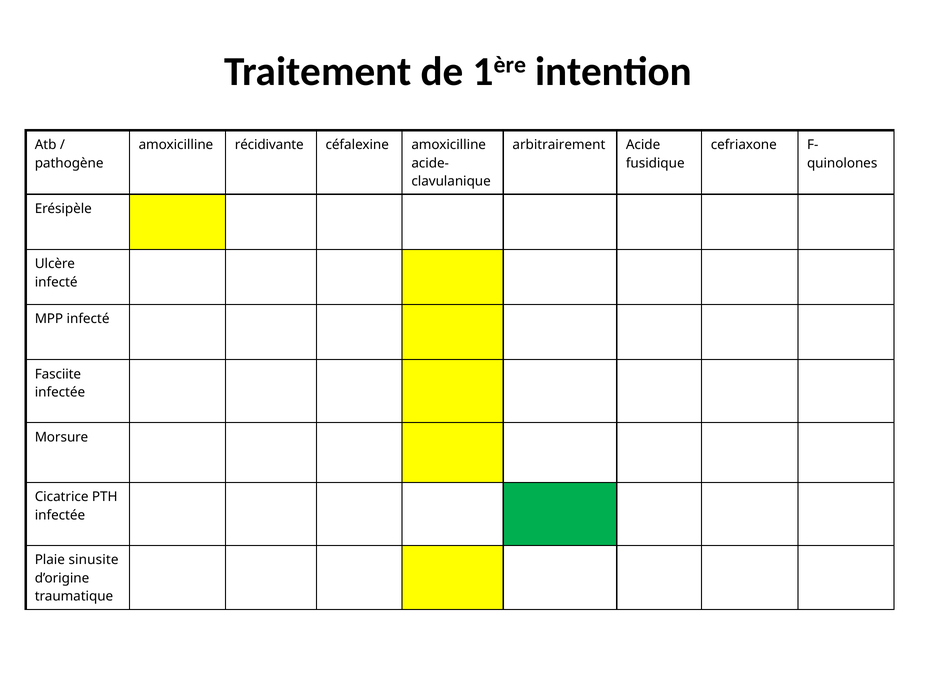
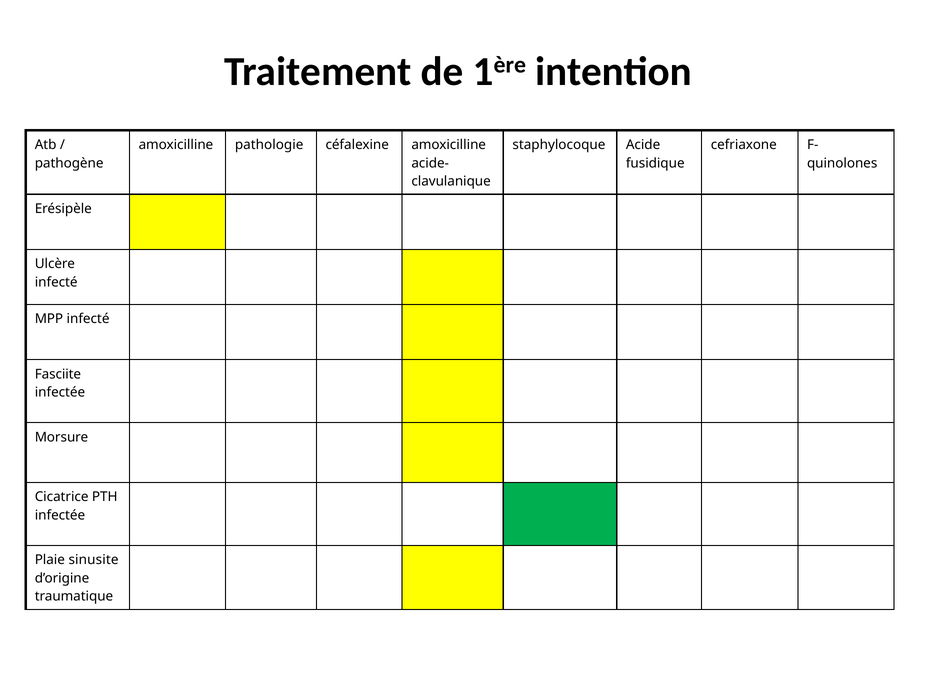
récidivante: récidivante -> pathologie (269, 145)
arbitrairement: arbitrairement -> staphylocoque (559, 145)
